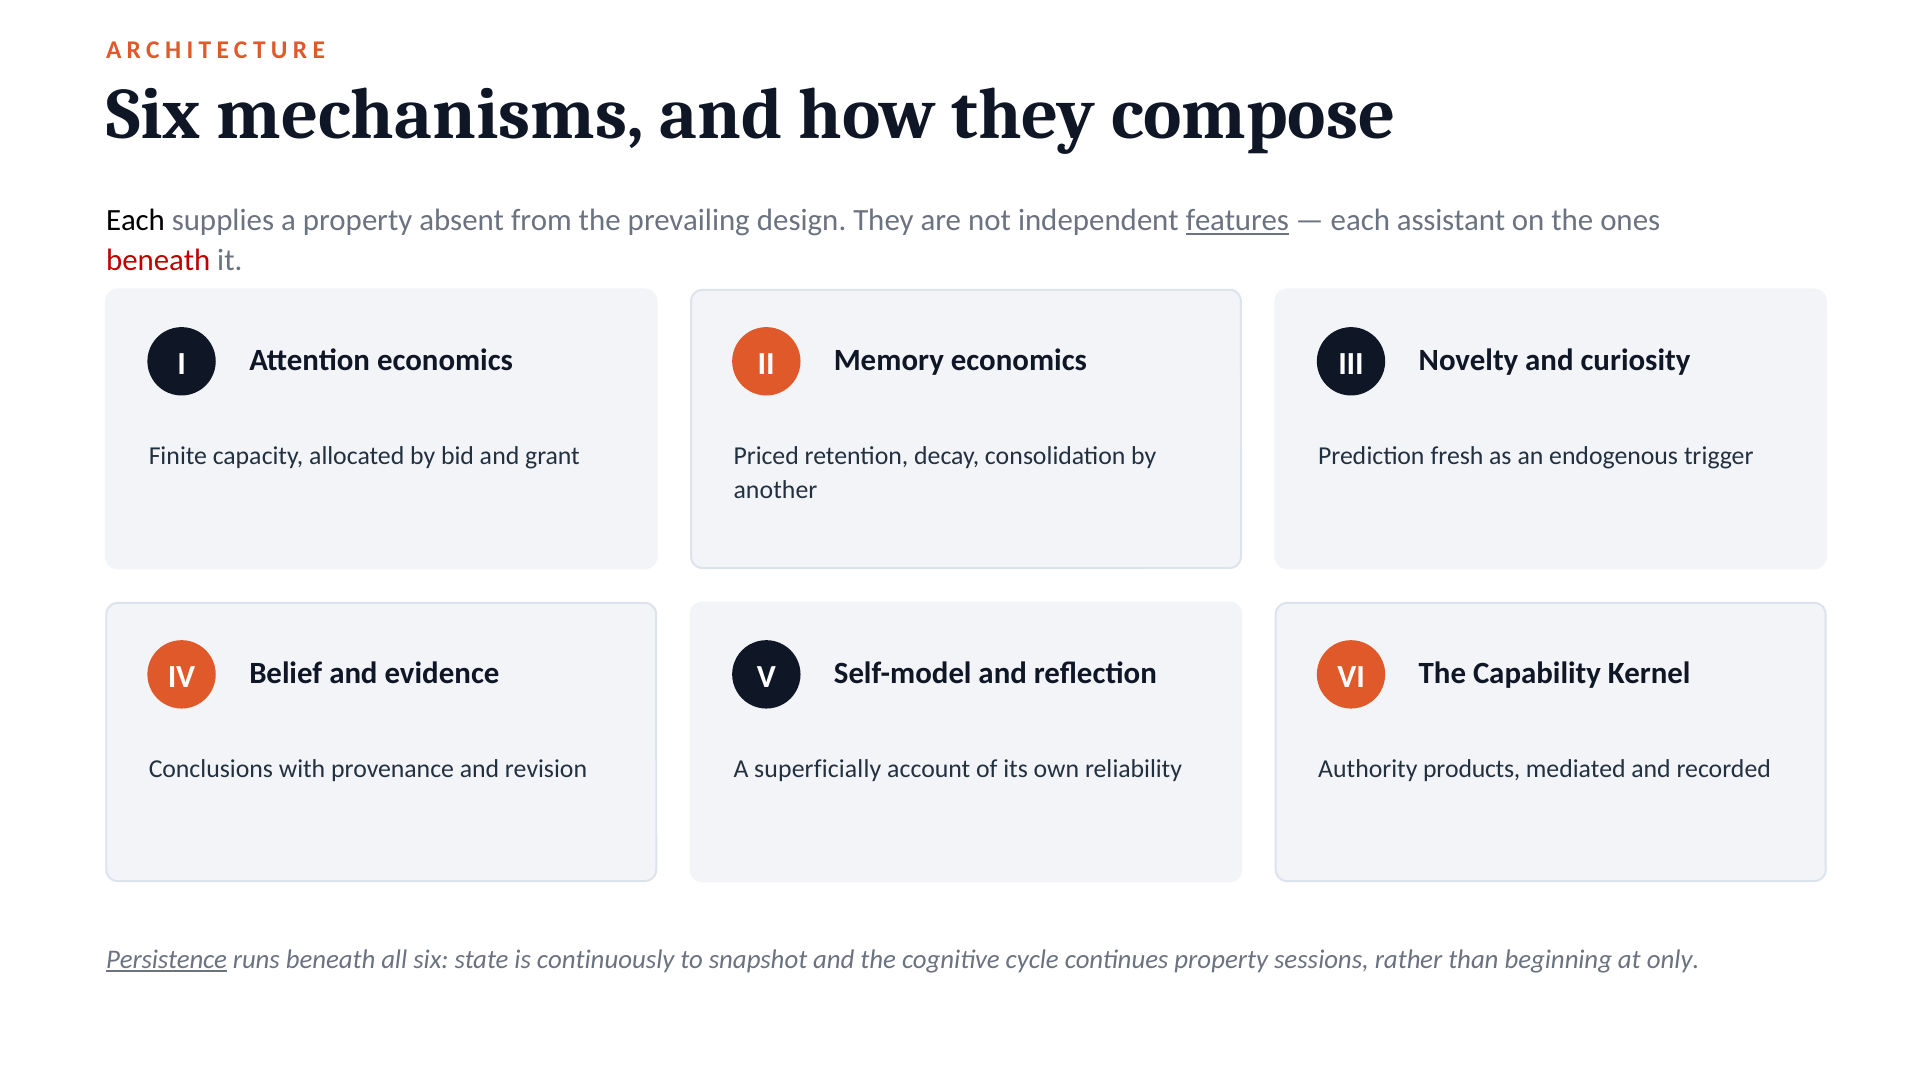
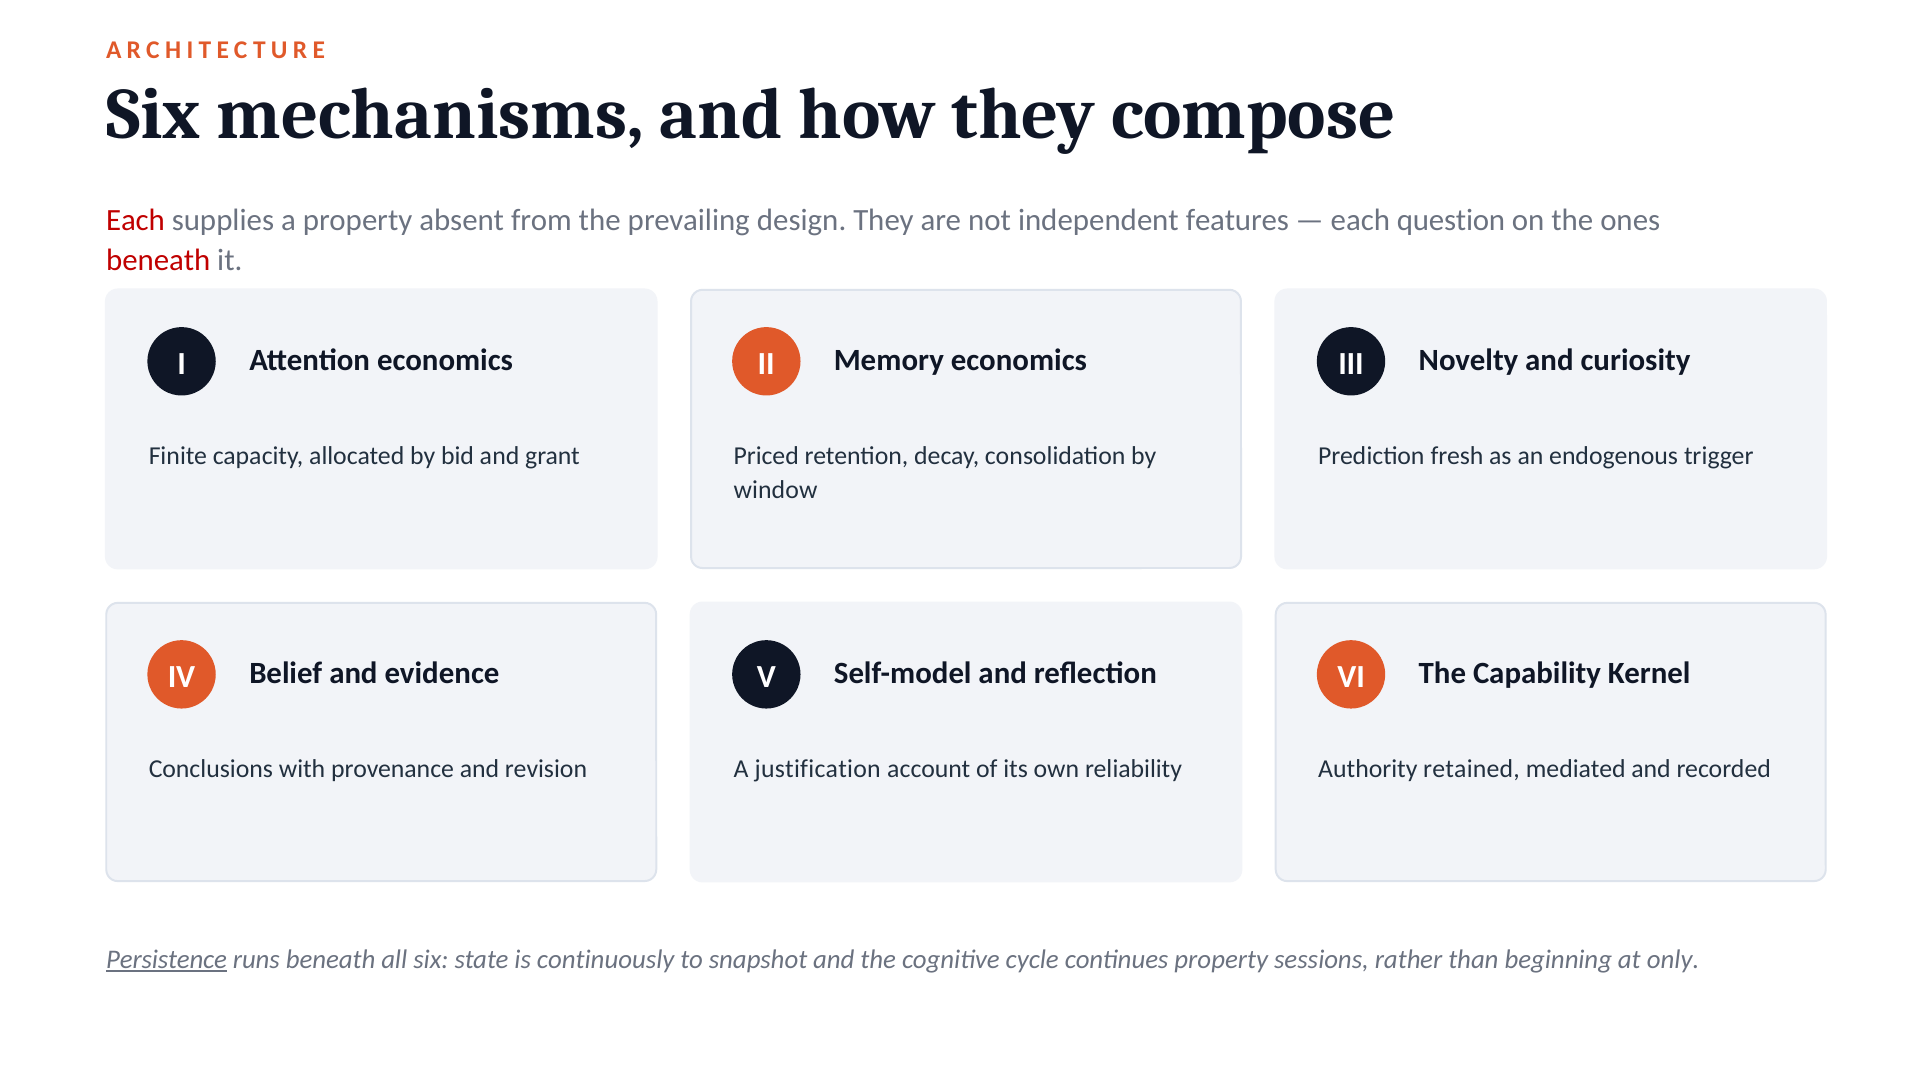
Each colour: black -> red (135, 221)
features underline: present -> none (1237, 221)
assistant: assistant -> question (1451, 221)
another: another -> window (775, 490)
superficially: superficially -> justification (818, 769)
products: products -> retained (1472, 769)
